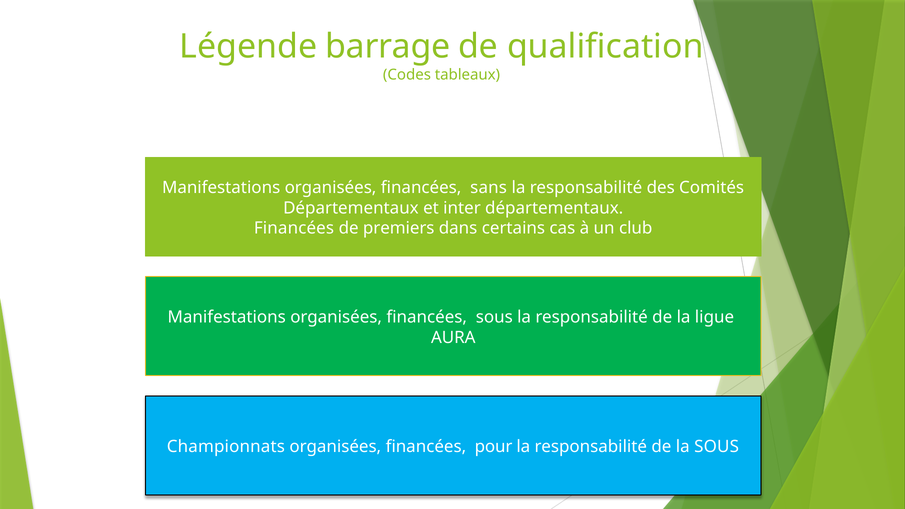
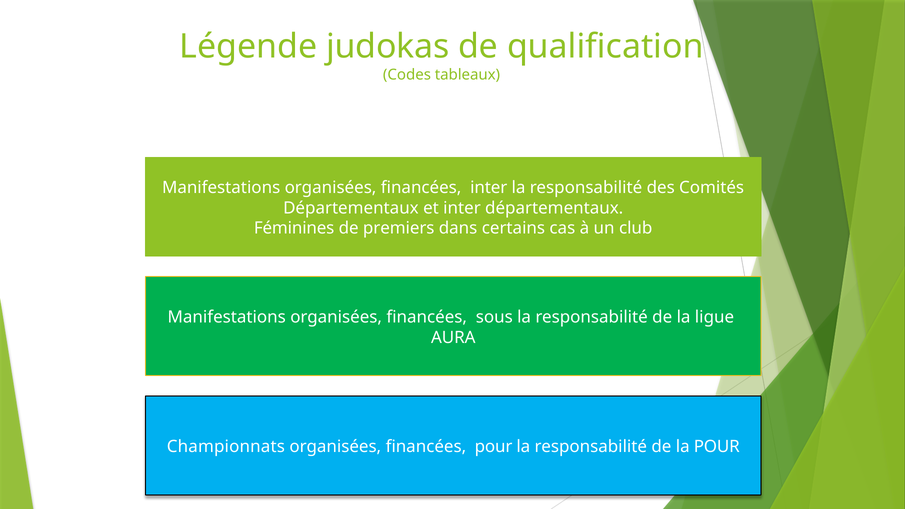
barrage: barrage -> judokas (388, 47)
financées sans: sans -> inter (489, 188)
Financées: Financées -> Féminines (294, 228)
la SOUS: SOUS -> POUR (717, 447)
